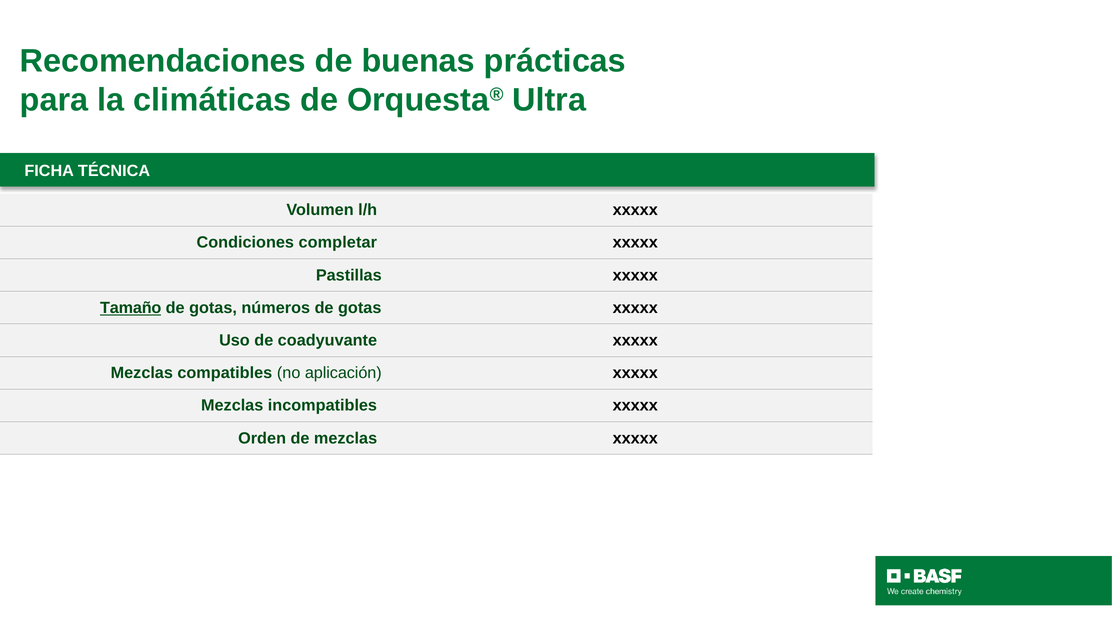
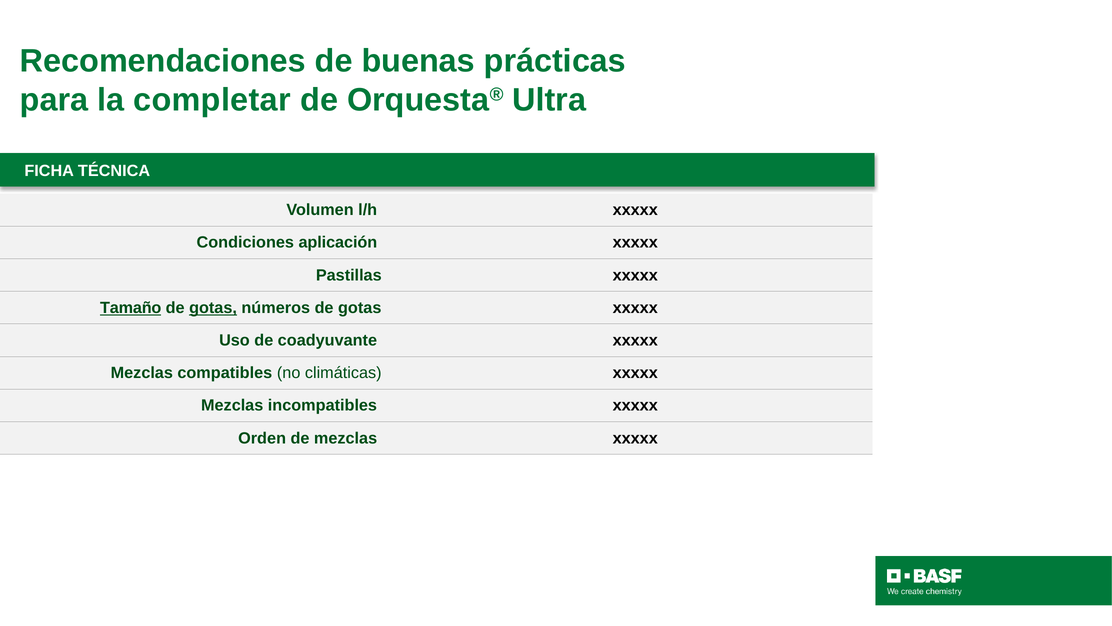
climáticas: climáticas -> completar (212, 100)
completar: completar -> aplicación (338, 242)
gotas underline: none -> present (213, 308)
aplicación: aplicación -> climáticas (343, 373)
